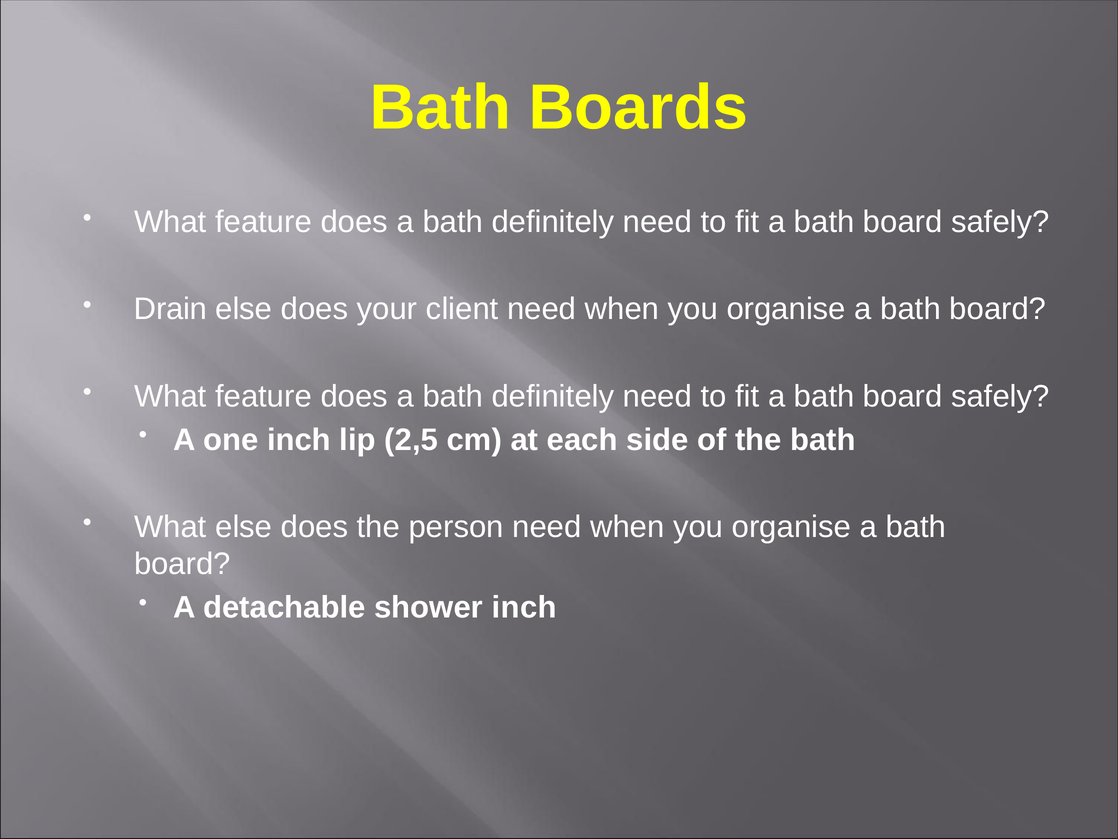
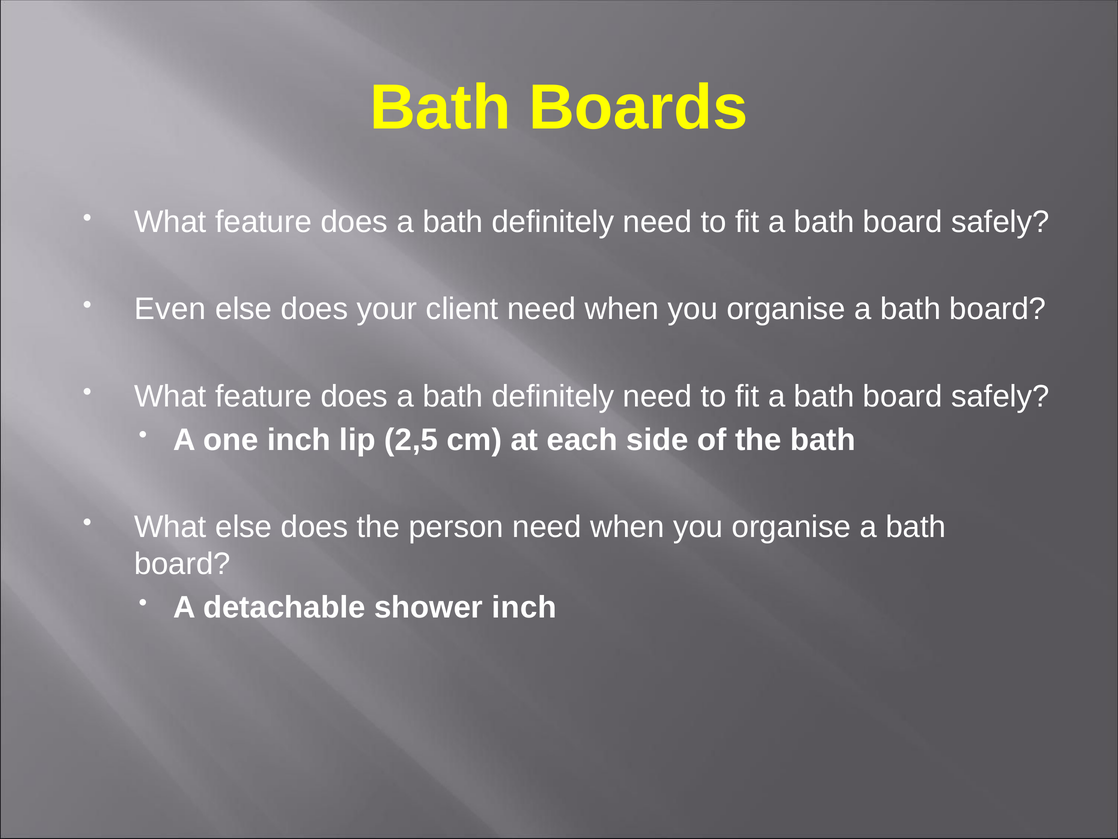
Drain: Drain -> Even (170, 309)
